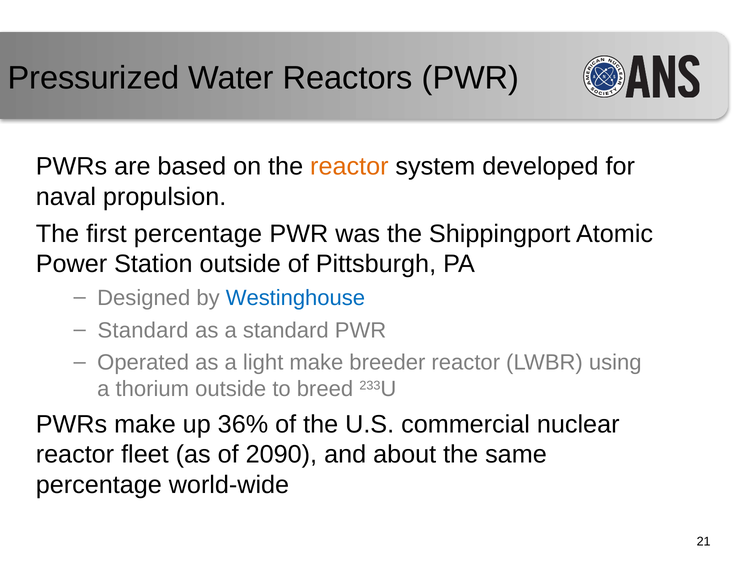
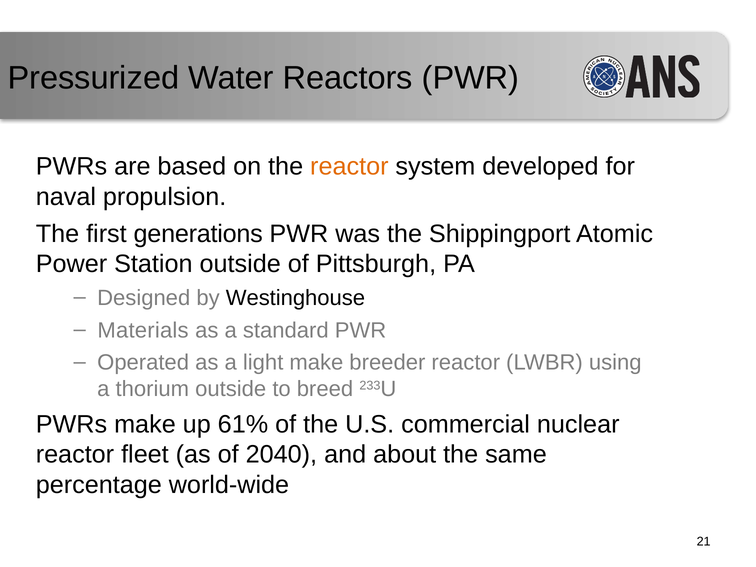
first percentage: percentage -> generations (198, 234)
Westinghouse colour: blue -> black (295, 298)
Standard: Standard -> Materials (143, 330)
36%: 36% -> 61% (243, 424)
2090: 2090 -> 2040 (281, 455)
